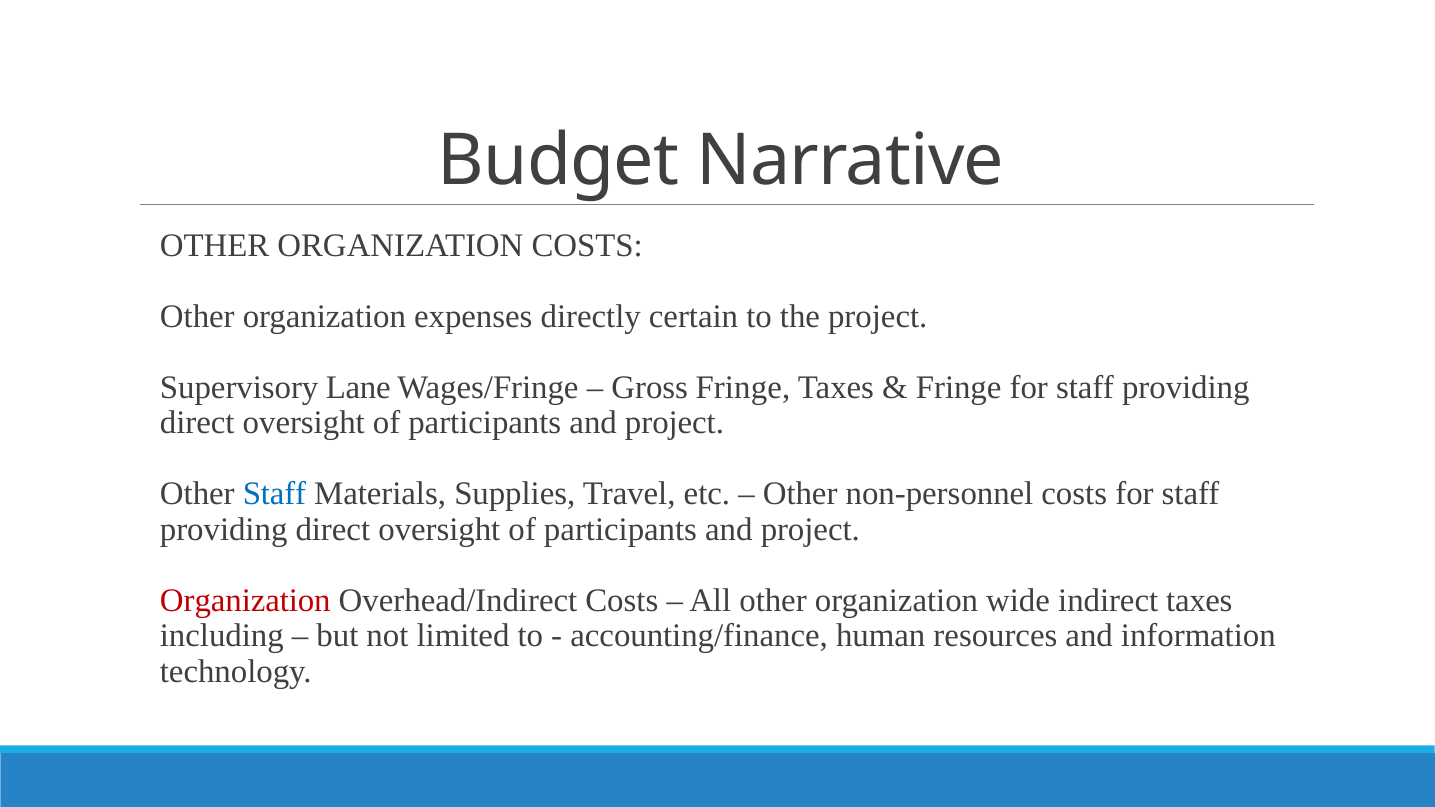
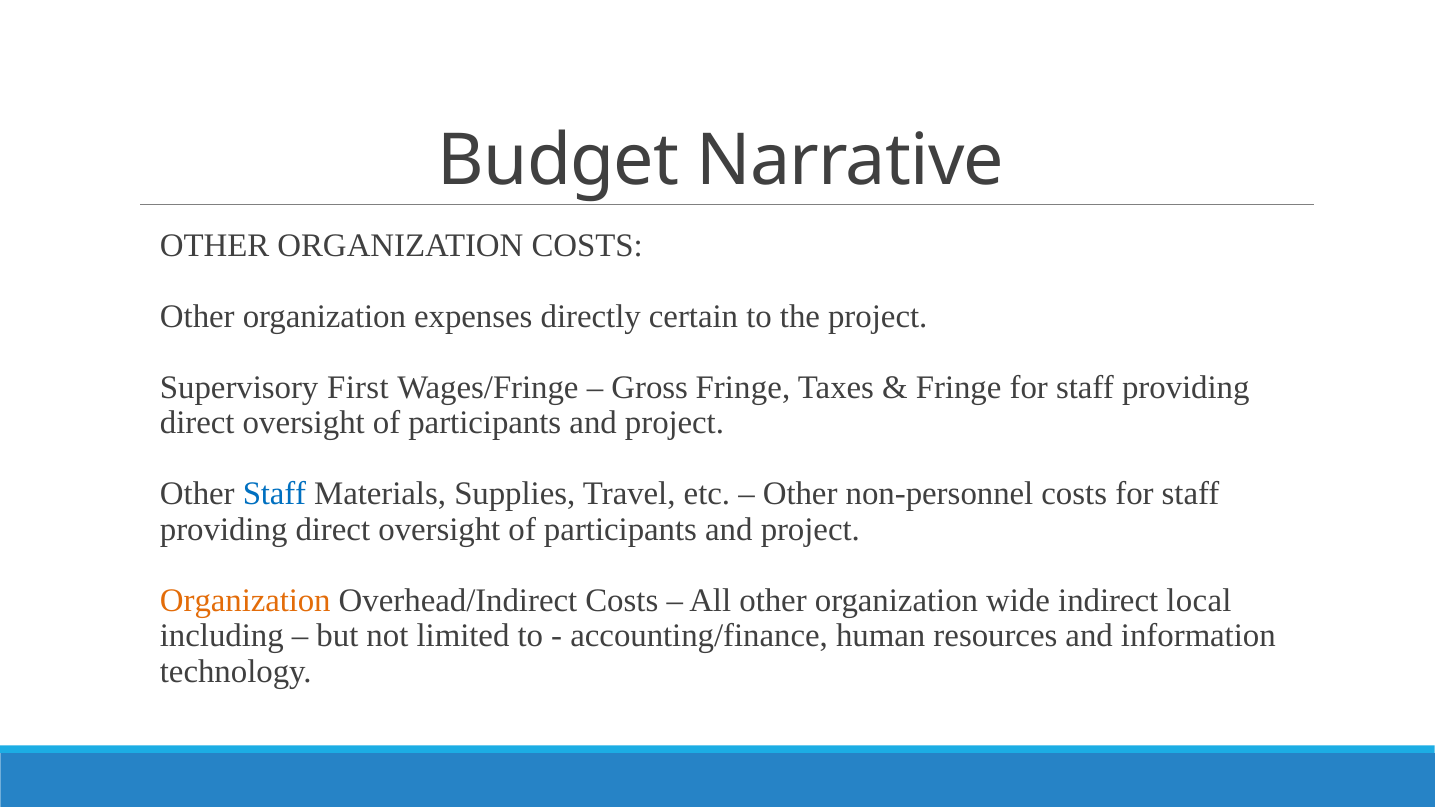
Lane: Lane -> First (358, 388)
Organization colour: red -> orange (245, 601)
indirect taxes: taxes -> local (1199, 601)
